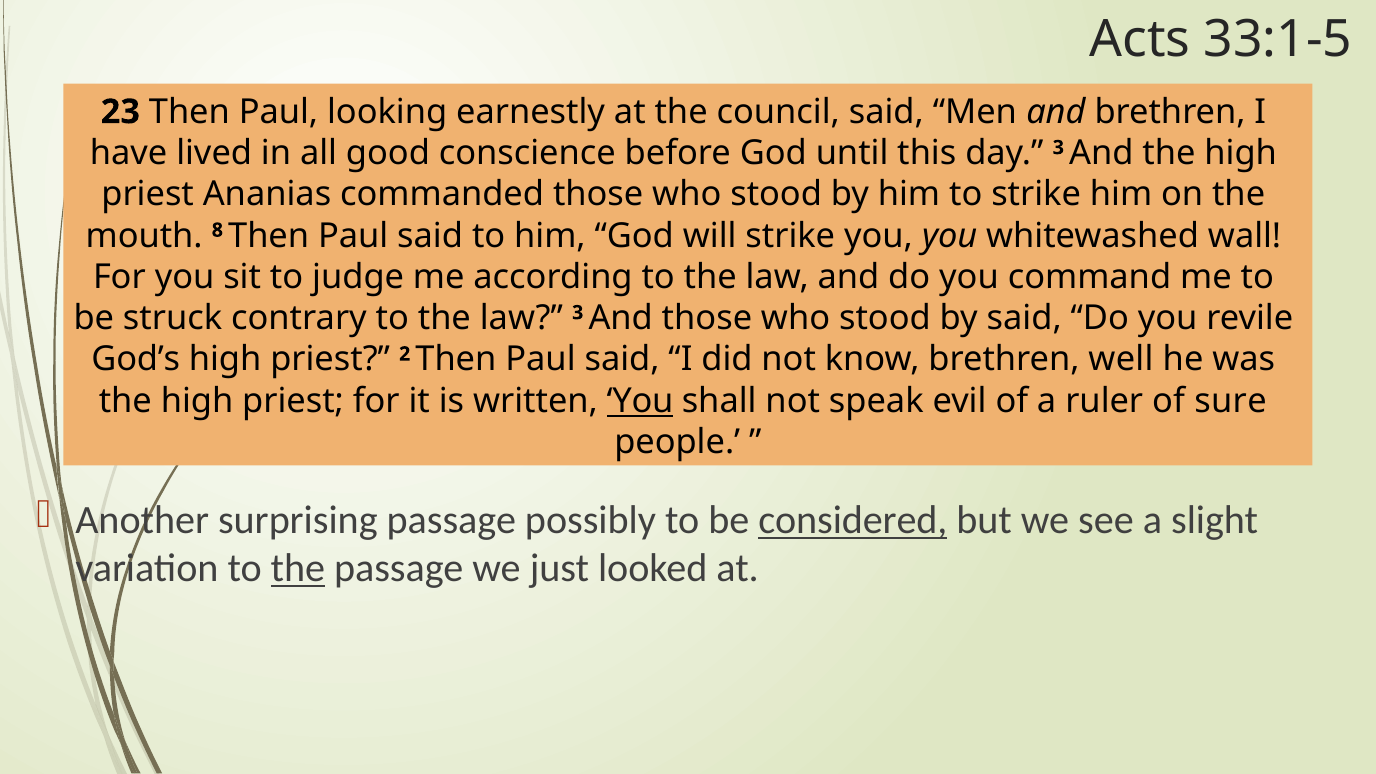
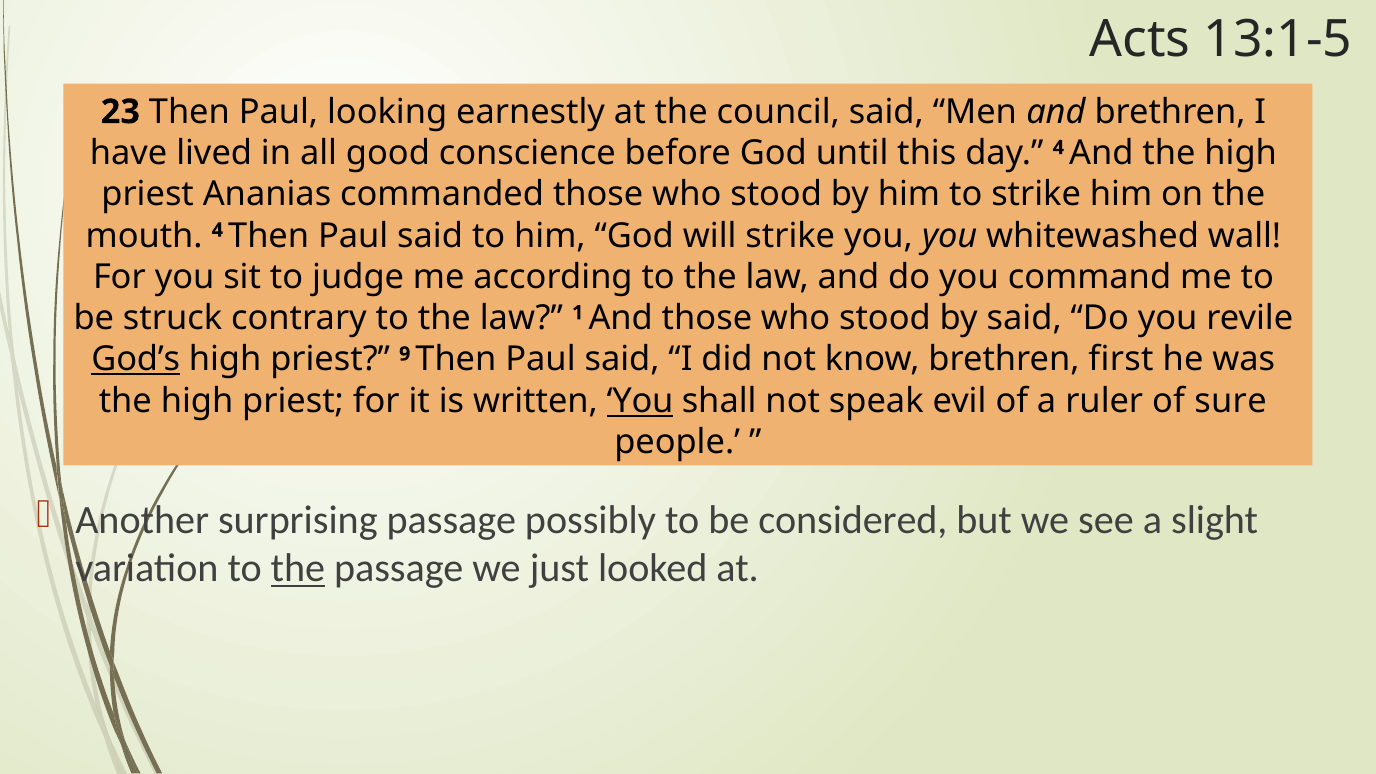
33:1-5: 33:1-5 -> 13:1-5 (1278, 40)
day 3: 3 -> 4 (1058, 148)
mouth 8: 8 -> 4 (217, 230)
law 3: 3 -> 1 (578, 313)
God’s underline: none -> present (136, 360)
2: 2 -> 9 (405, 354)
well: well -> first (1121, 360)
considered underline: present -> none (853, 521)
